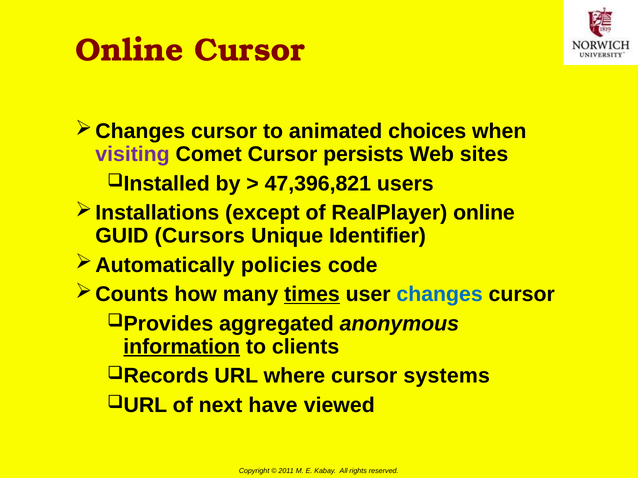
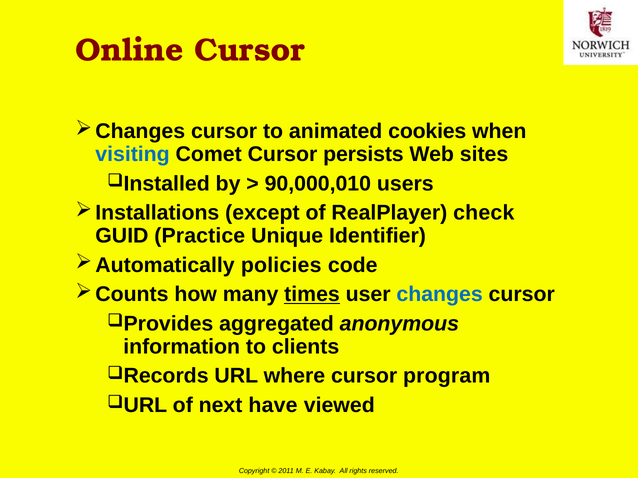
choices: choices -> cookies (427, 131)
visiting colour: purple -> blue (133, 154)
47,396,821: 47,396,821 -> 90,000,010 (318, 184)
RealPlayer online: online -> check (484, 213)
Cursors: Cursors -> Practice (200, 236)
information underline: present -> none (182, 347)
systems: systems -> program (447, 376)
